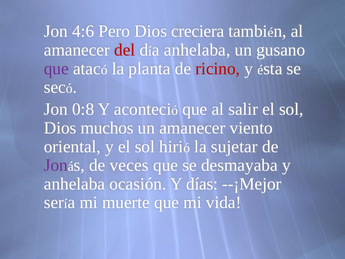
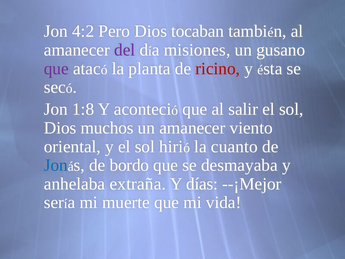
4:6: 4:6 -> 4:2 (83, 31)
creciera: creciera -> tocaban (198, 31)
del colour: red -> purple (125, 50)
anhelaba: anhelaba -> misiones (197, 50)
0:8: 0:8 -> 1:8 (83, 109)
sujetar: sujetar -> cuanto (234, 146)
Jon colour: purple -> blue (56, 165)
veces: veces -> bordo (129, 165)
ocasión: ocasión -> extraña (138, 184)
